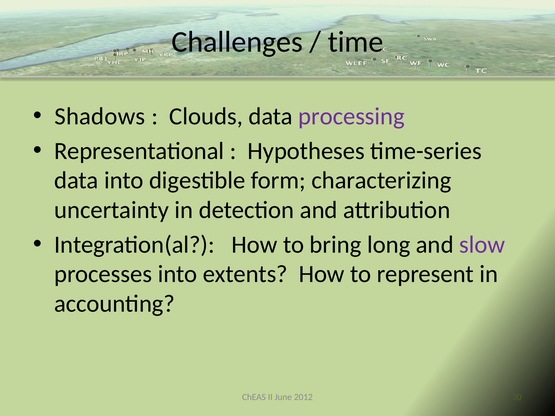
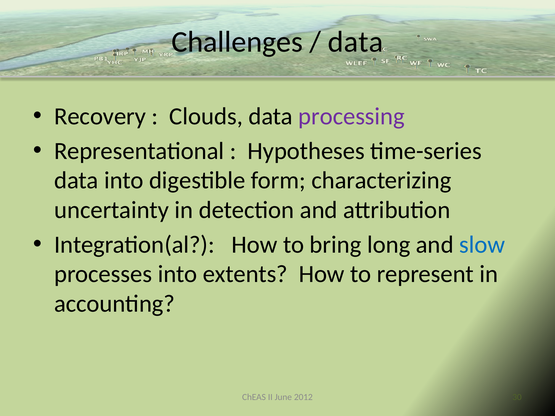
time: time -> data (355, 42)
Shadows: Shadows -> Recovery (100, 116)
slow colour: purple -> blue (482, 245)
